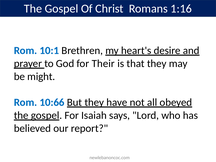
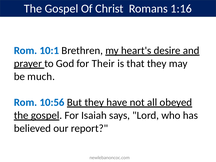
might: might -> much (41, 76)
10:66: 10:66 -> 10:56 (52, 102)
